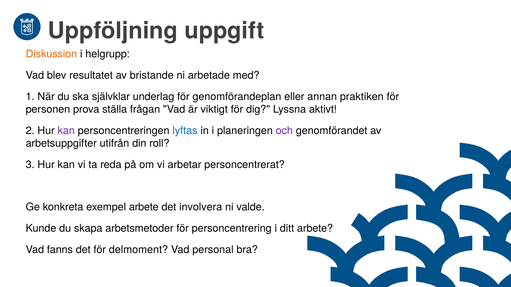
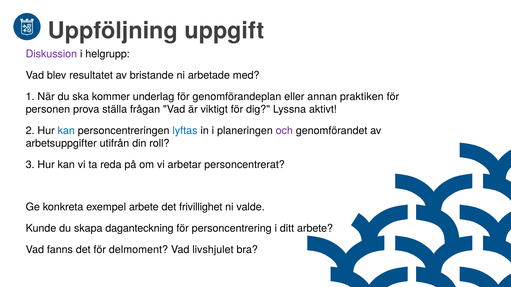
Diskussion colour: orange -> purple (51, 54)
självklar: självklar -> kommer (111, 97)
kan colour: purple -> blue (66, 131)
involvera: involvera -> frivillighet (201, 207)
arbetsmetoder: arbetsmetoder -> daganteckning (139, 229)
personal: personal -> livshjulet (213, 250)
